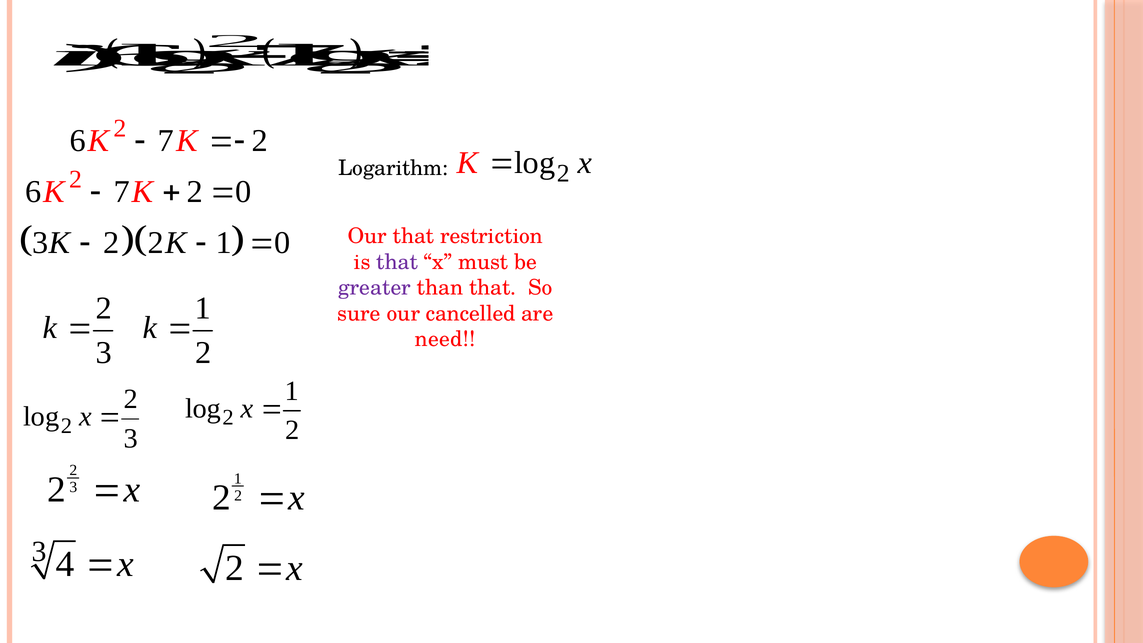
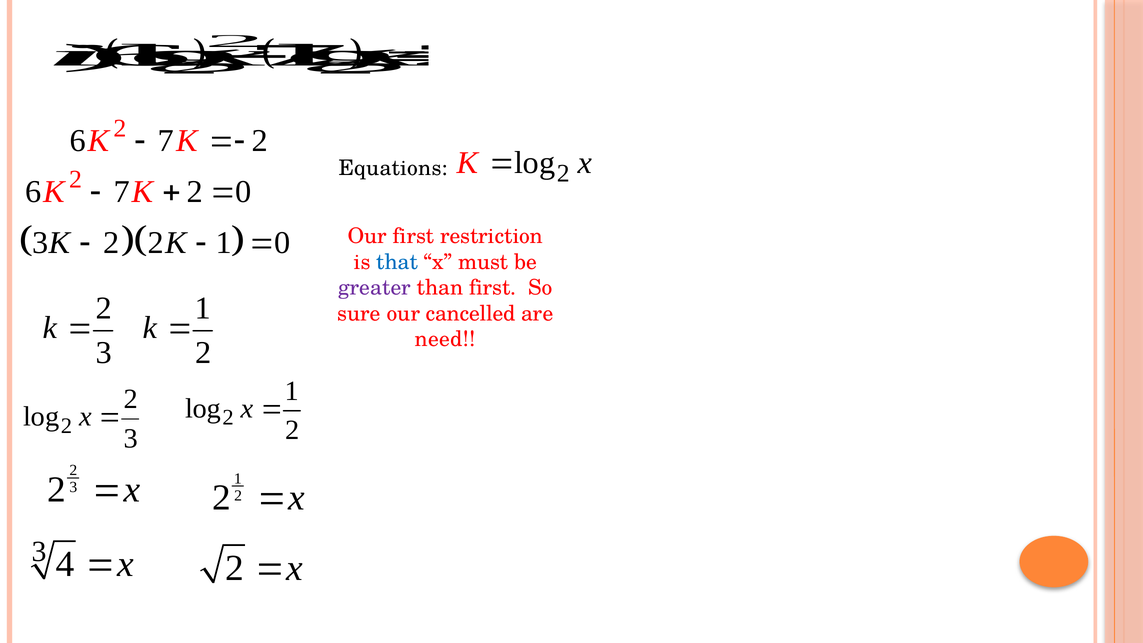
Logarithm: Logarithm -> Equations (393, 168)
Our that: that -> first (414, 236)
that colour: purple -> blue (397, 262)
than that: that -> first (493, 288)
